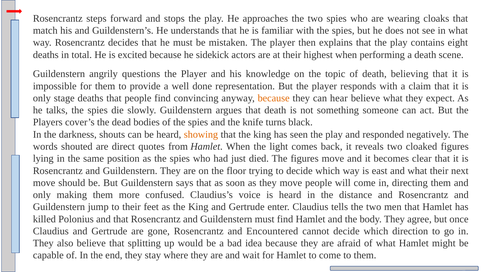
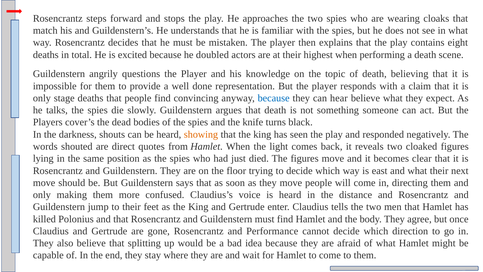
sidekick: sidekick -> doubled (212, 55)
because colour: orange -> blue (274, 98)
Encountered: Encountered -> Performance (272, 231)
